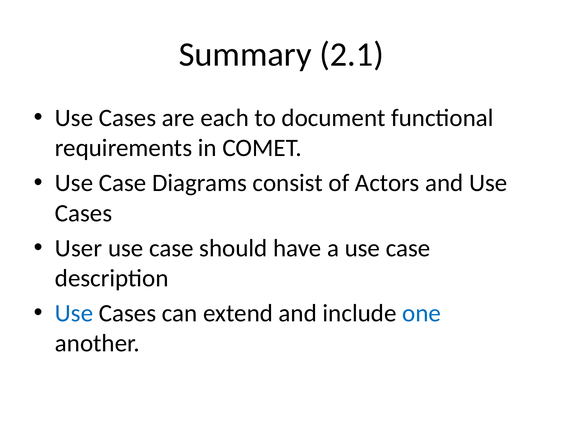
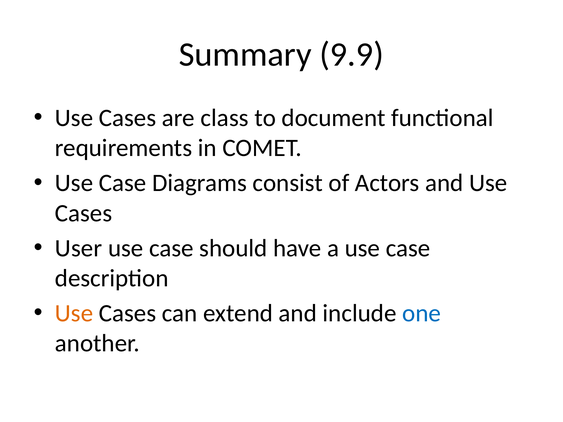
2.1: 2.1 -> 9.9 (352, 55)
each: each -> class (225, 118)
Use colour: blue -> orange (74, 313)
